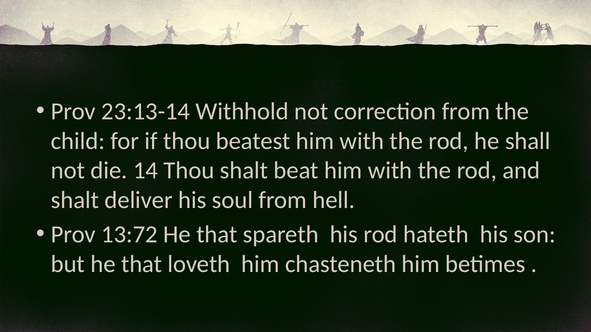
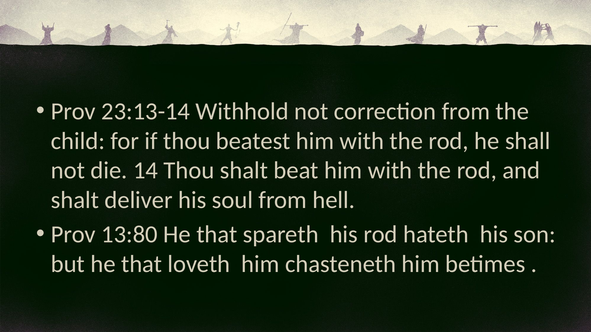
13:72: 13:72 -> 13:80 (129, 235)
